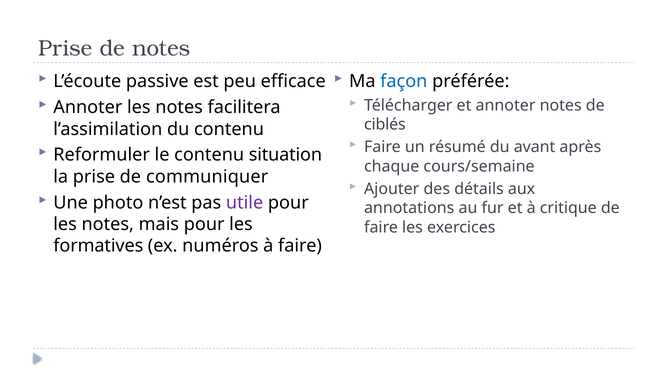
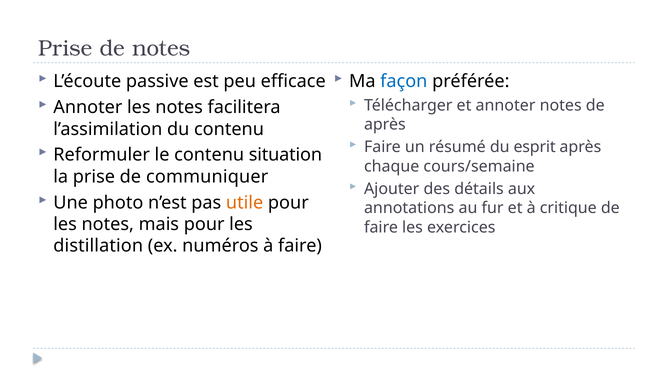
ciblés: ciblés -> après (385, 124)
avant: avant -> esprit (535, 147)
utile colour: purple -> orange (245, 202)
formatives: formatives -> distillation (98, 246)
